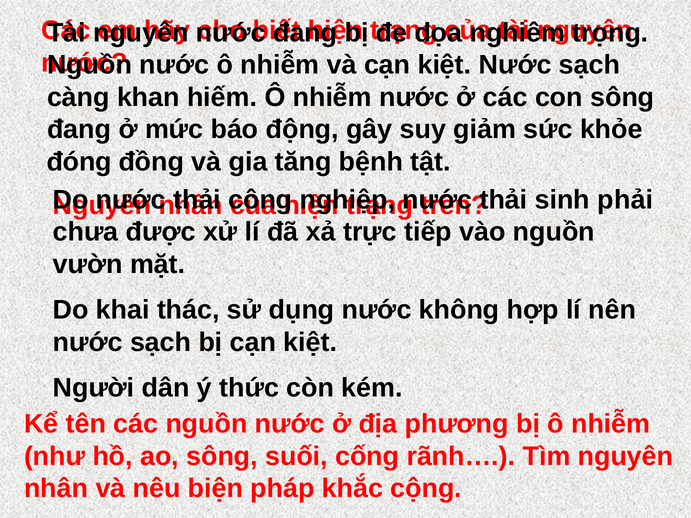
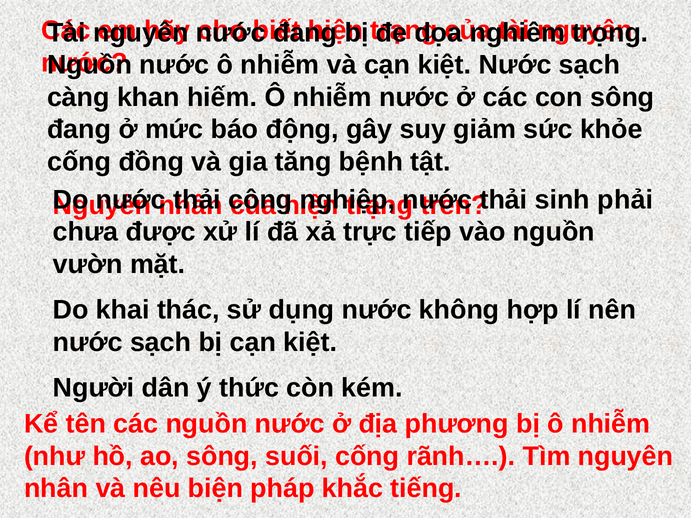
đóng: đóng -> cống (79, 162)
cộng: cộng -> tiếng (426, 489)
